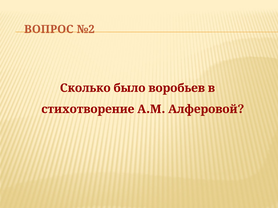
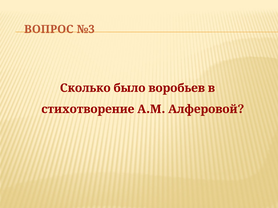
№2: №2 -> №3 (86, 29)
